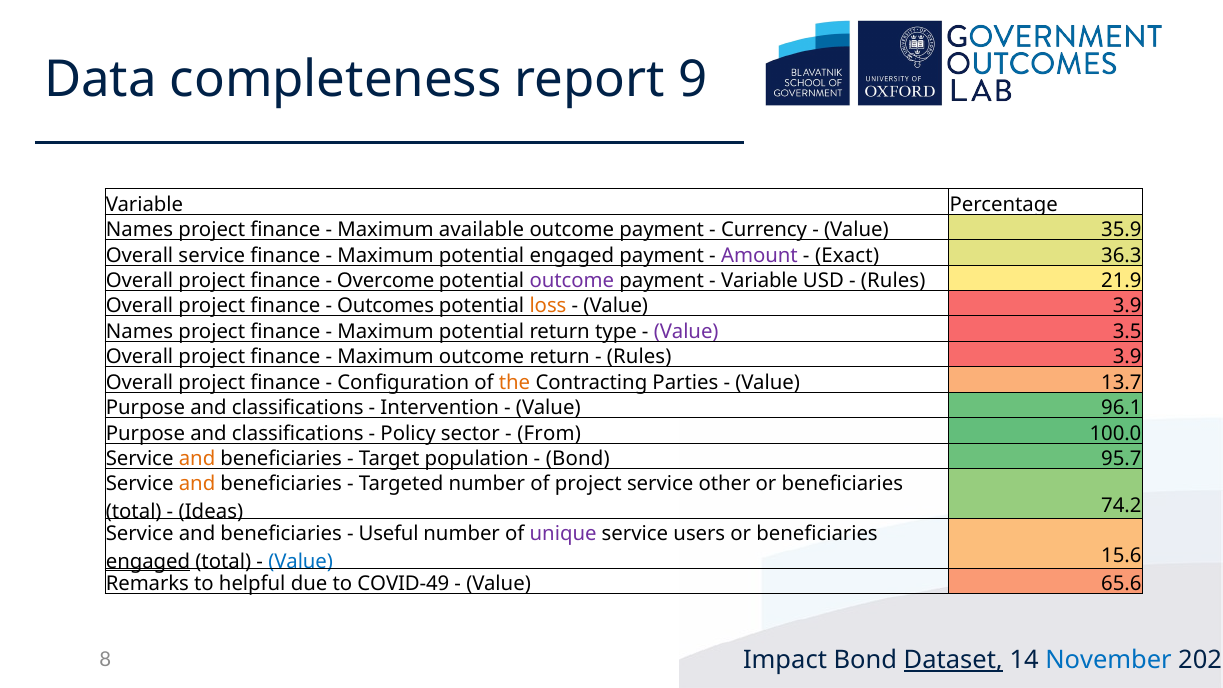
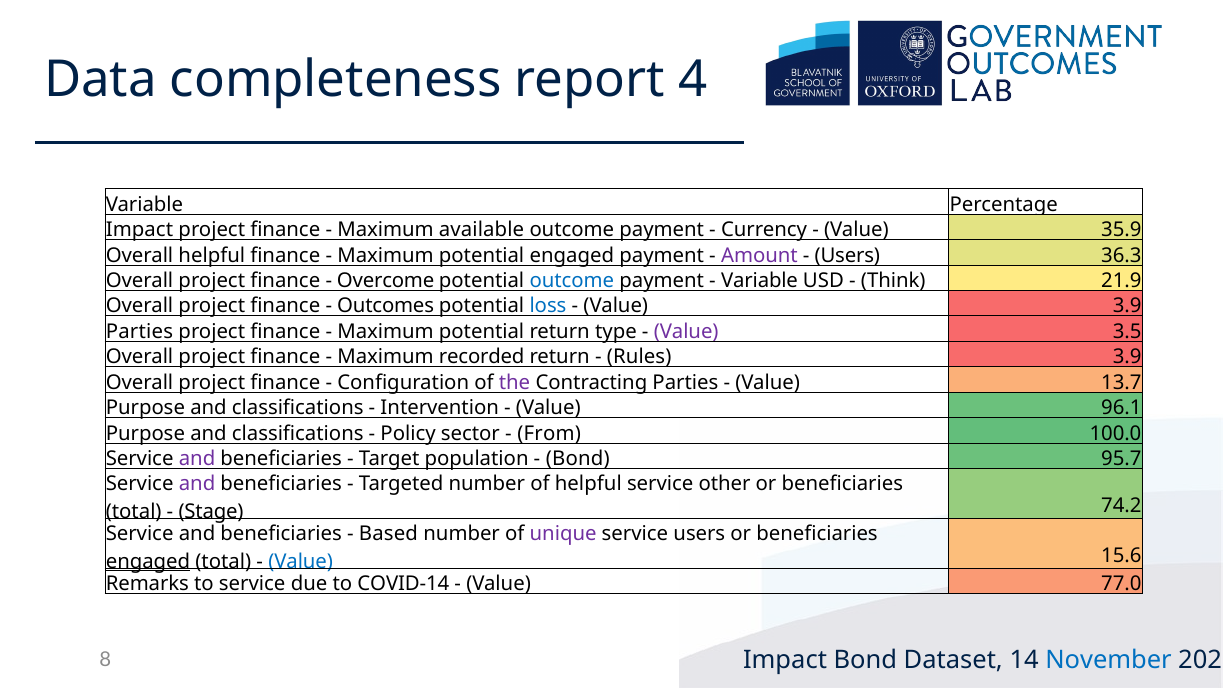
9: 9 -> 4 (693, 79)
Names: Names -> Impact (140, 230)
Overall service: service -> helpful (212, 255)
Exact: Exact -> Users (847, 255)
outcome colour: purple -> blue (572, 281)
Rules: Rules -> Think (893, 281)
loss colour: orange -> blue (548, 306)
Names: Names -> Parties (139, 332)
Maximum outcome: outcome -> recorded (482, 357)
the colour: orange -> purple (515, 382)
and colour: orange -> purple (197, 459)
and colour: orange -> purple (197, 484)
of project: project -> helpful (588, 484)
Ideas: Ideas -> Stage (211, 512)
Useful: Useful -> Based (388, 534)
to helpful: helpful -> service (252, 584)
COVID-49: COVID-49 -> COVID-14 (403, 584)
65.6: 65.6 -> 77.0 (1121, 584)
Dataset underline: present -> none (953, 660)
